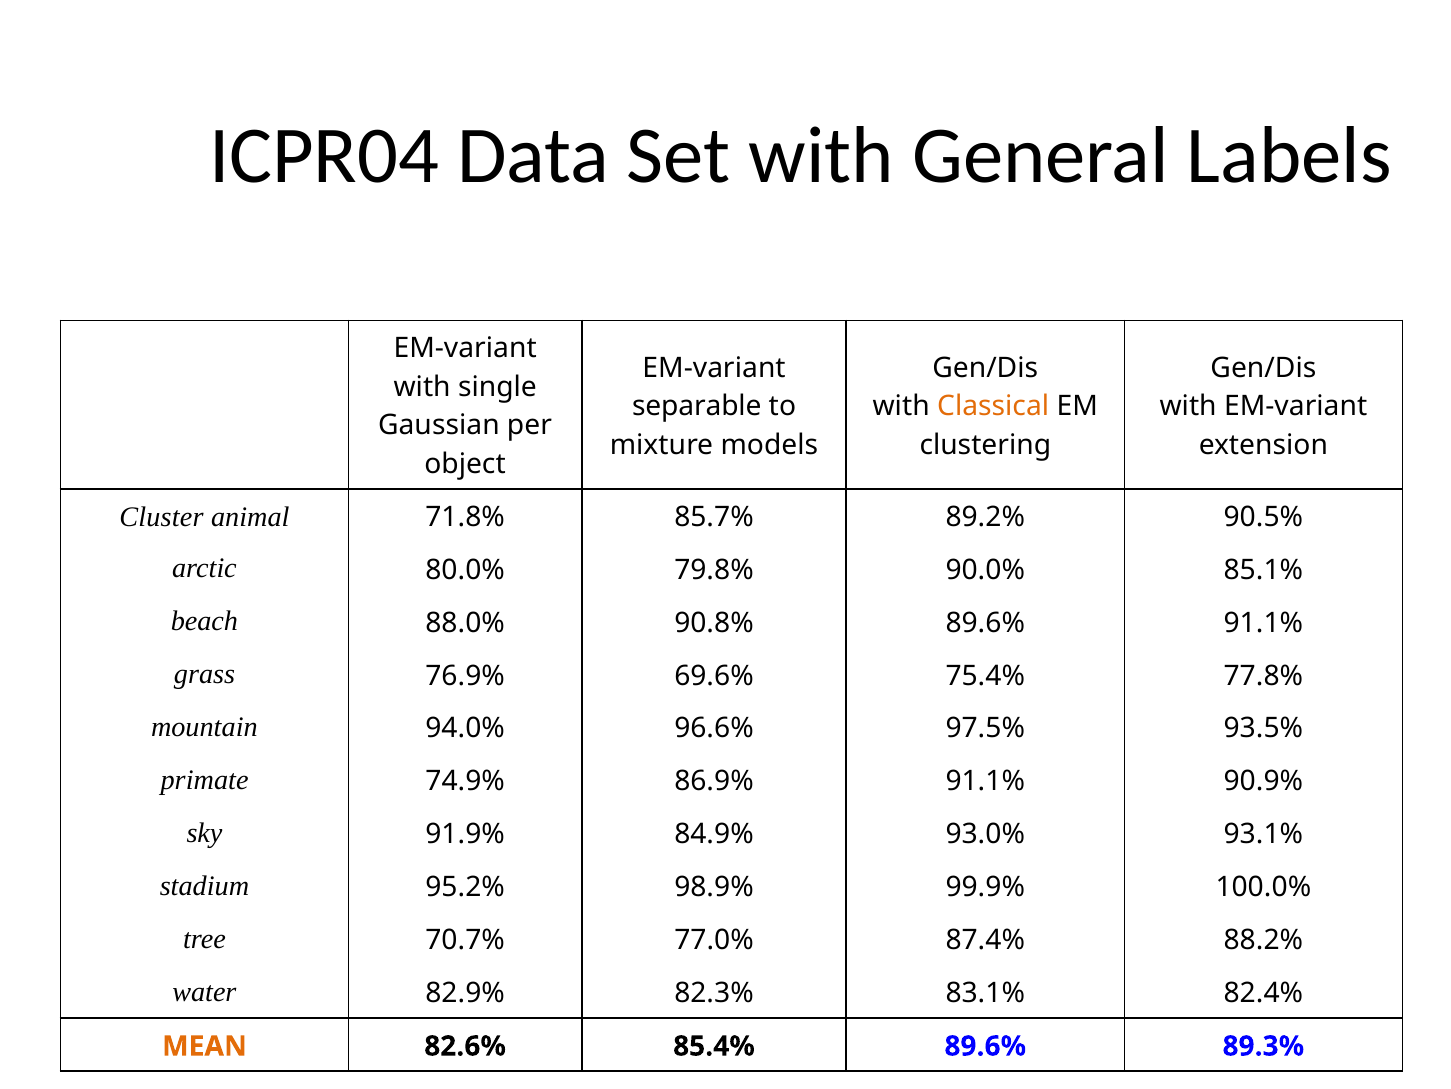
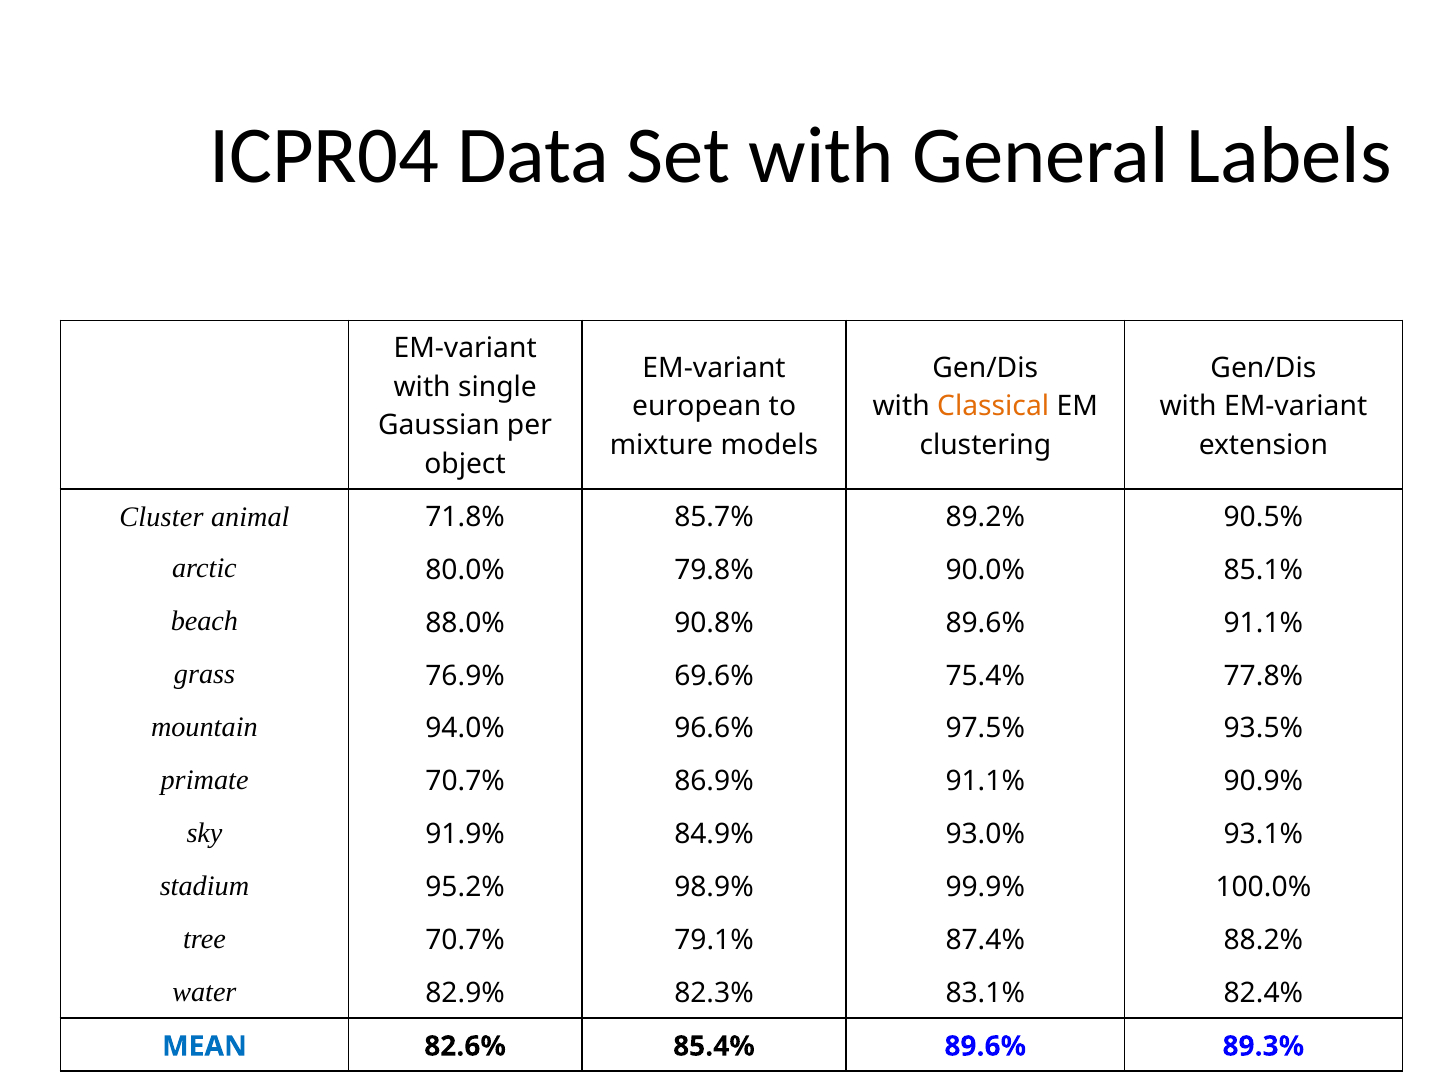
separable: separable -> european (697, 406)
primate 74.9%: 74.9% -> 70.7% (465, 781)
77.0%: 77.0% -> 79.1% (714, 940)
MEAN colour: orange -> blue (204, 1046)
